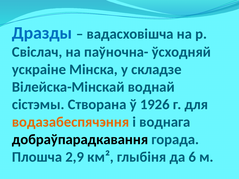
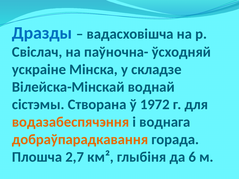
1926: 1926 -> 1972 (155, 105)
добраўпарадкавання colour: black -> orange (80, 140)
2,9: 2,9 -> 2,7 (75, 157)
